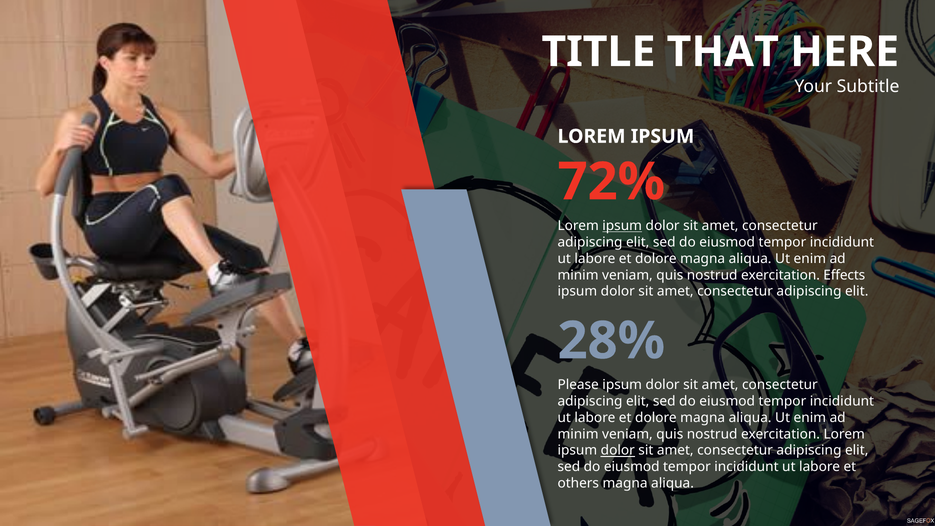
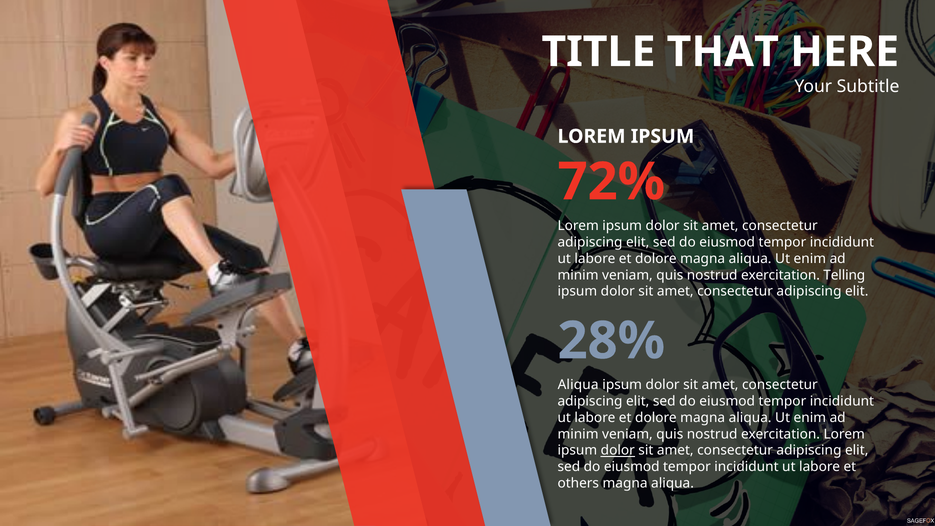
ipsum underline: present -> none (622, 226)
Effects: Effects -> Telling (844, 275)
Please: Please -> Aliqua (578, 385)
